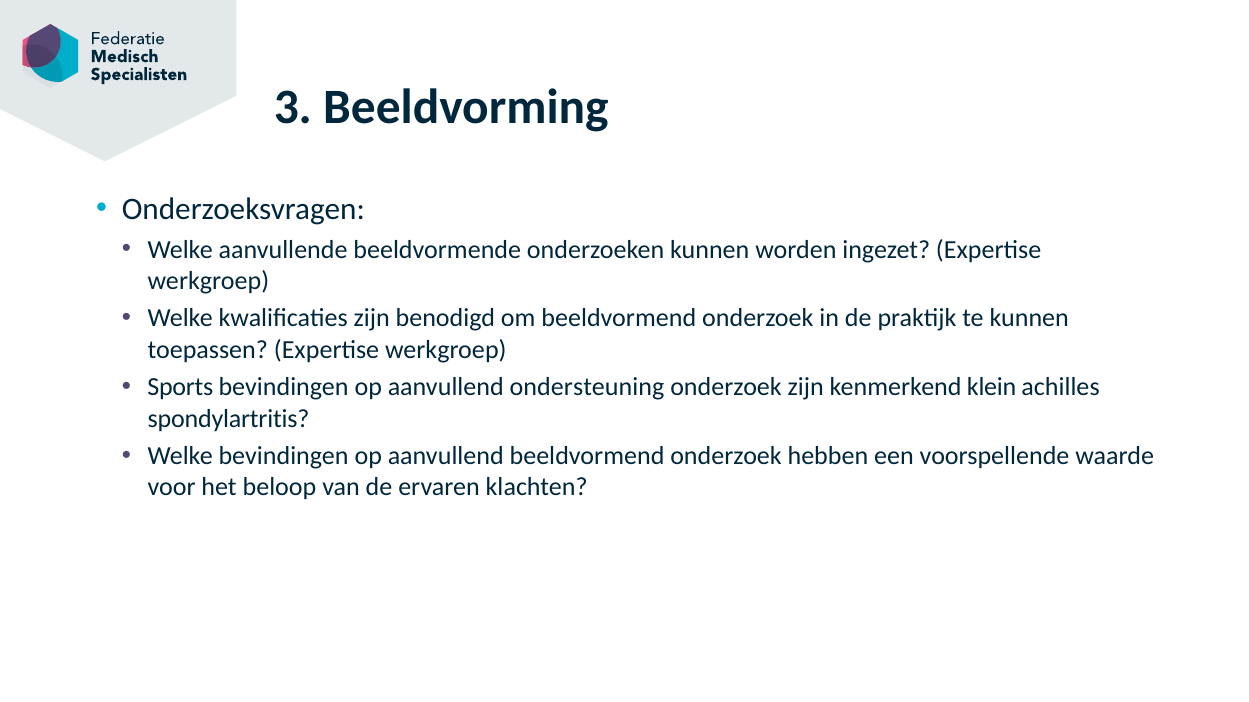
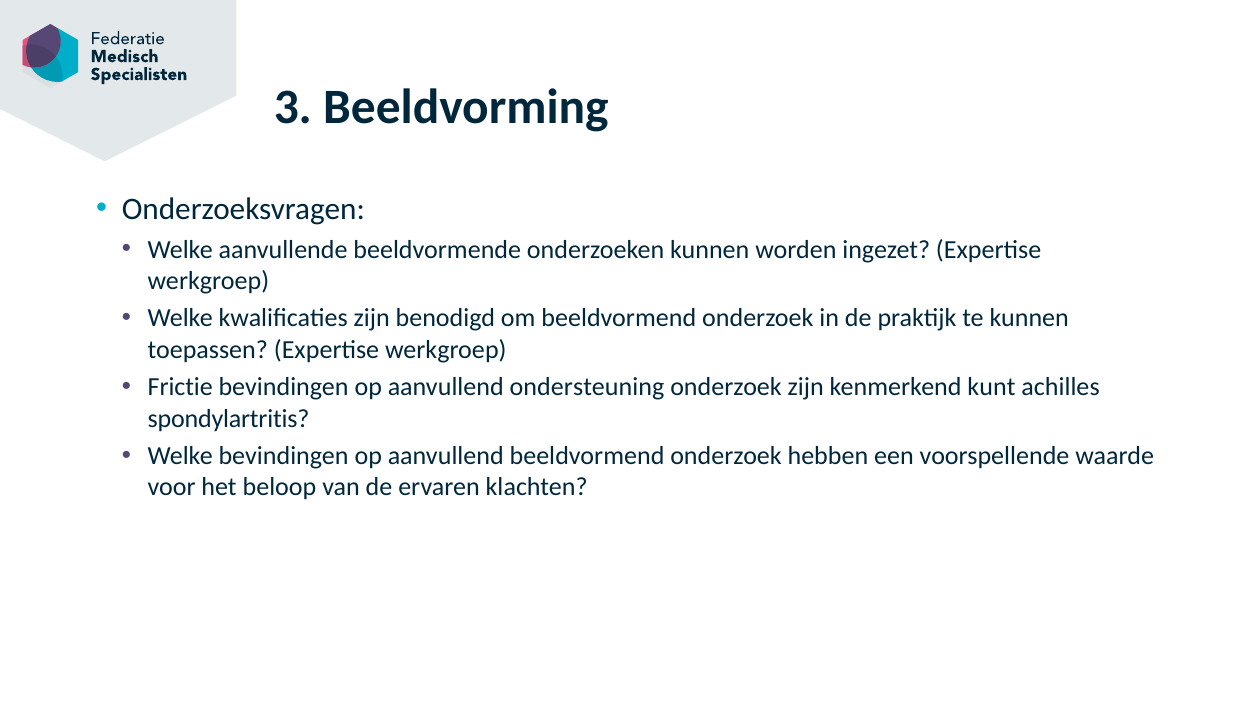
Sports: Sports -> Frictie (180, 387)
klein: klein -> kunt (991, 387)
